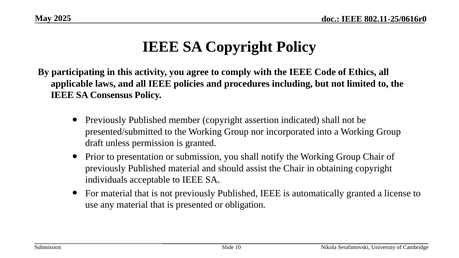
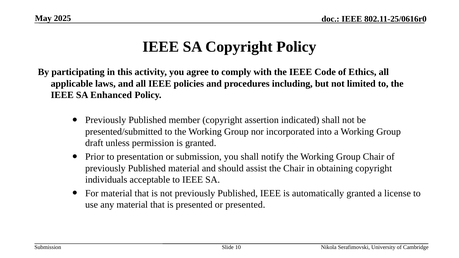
Consensus: Consensus -> Enhanced (111, 95)
or obligation: obligation -> presented (245, 205)
